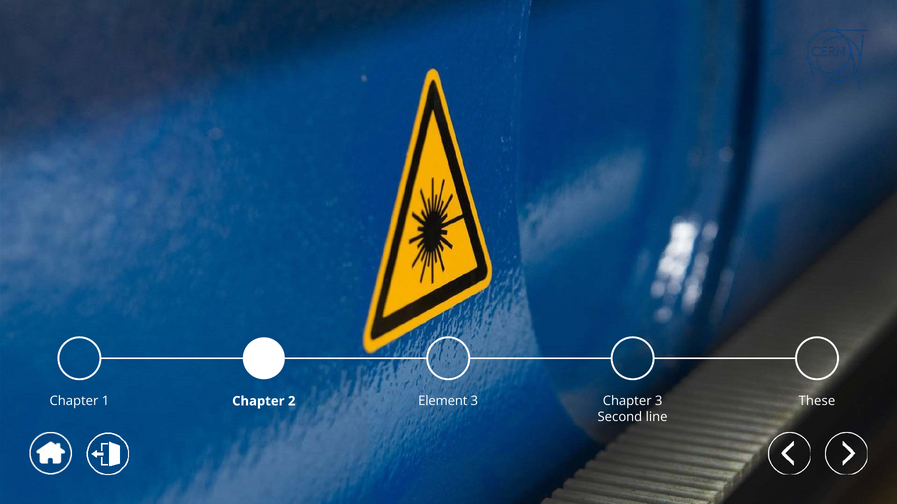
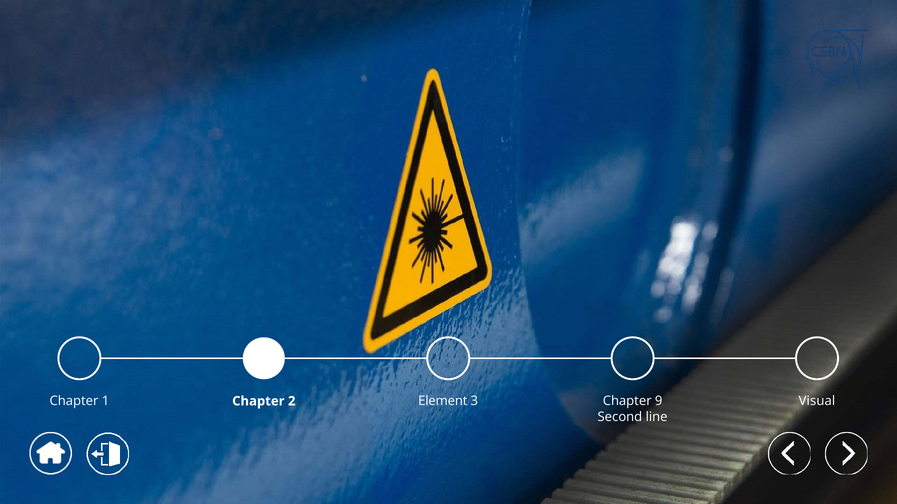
Chapter 3: 3 -> 9 (659, 402)
These: These -> Visual (817, 402)
